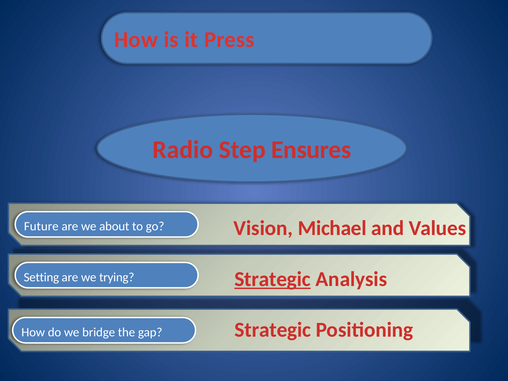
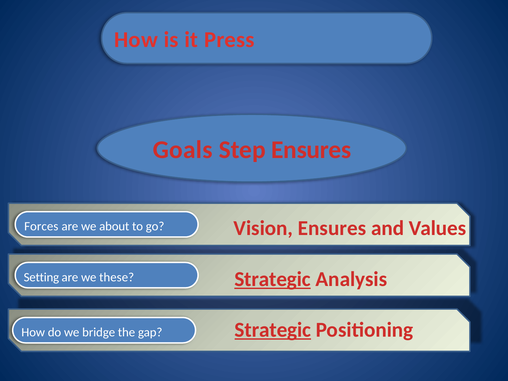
Radio: Radio -> Goals (183, 150)
Vision Michael: Michael -> Ensures (332, 228)
Future: Future -> Forces (41, 226)
trying: trying -> these (117, 277)
Strategic underline: none -> present (273, 330)
